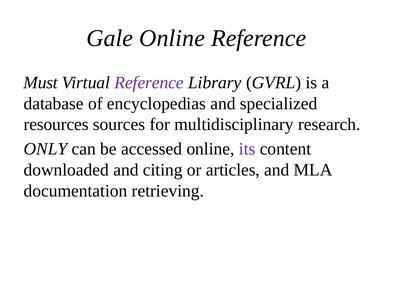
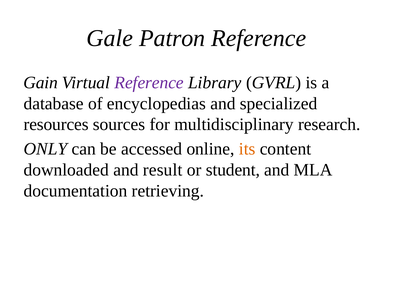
Gale Online: Online -> Patron (172, 38)
Must: Must -> Gain (41, 82)
its colour: purple -> orange (247, 149)
citing: citing -> result (163, 170)
articles: articles -> student (233, 170)
